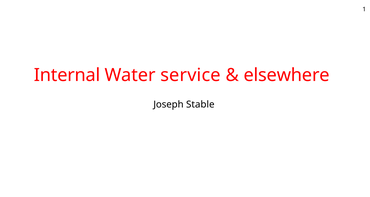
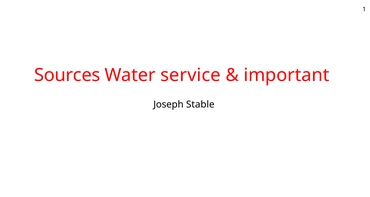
Internal: Internal -> Sources (67, 75)
elsewhere: elsewhere -> important (287, 75)
